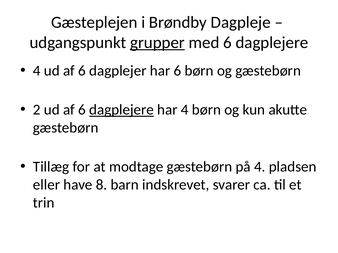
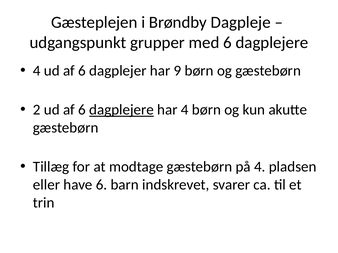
grupper underline: present -> none (157, 43)
har 6: 6 -> 9 (177, 71)
have 8: 8 -> 6 (101, 185)
